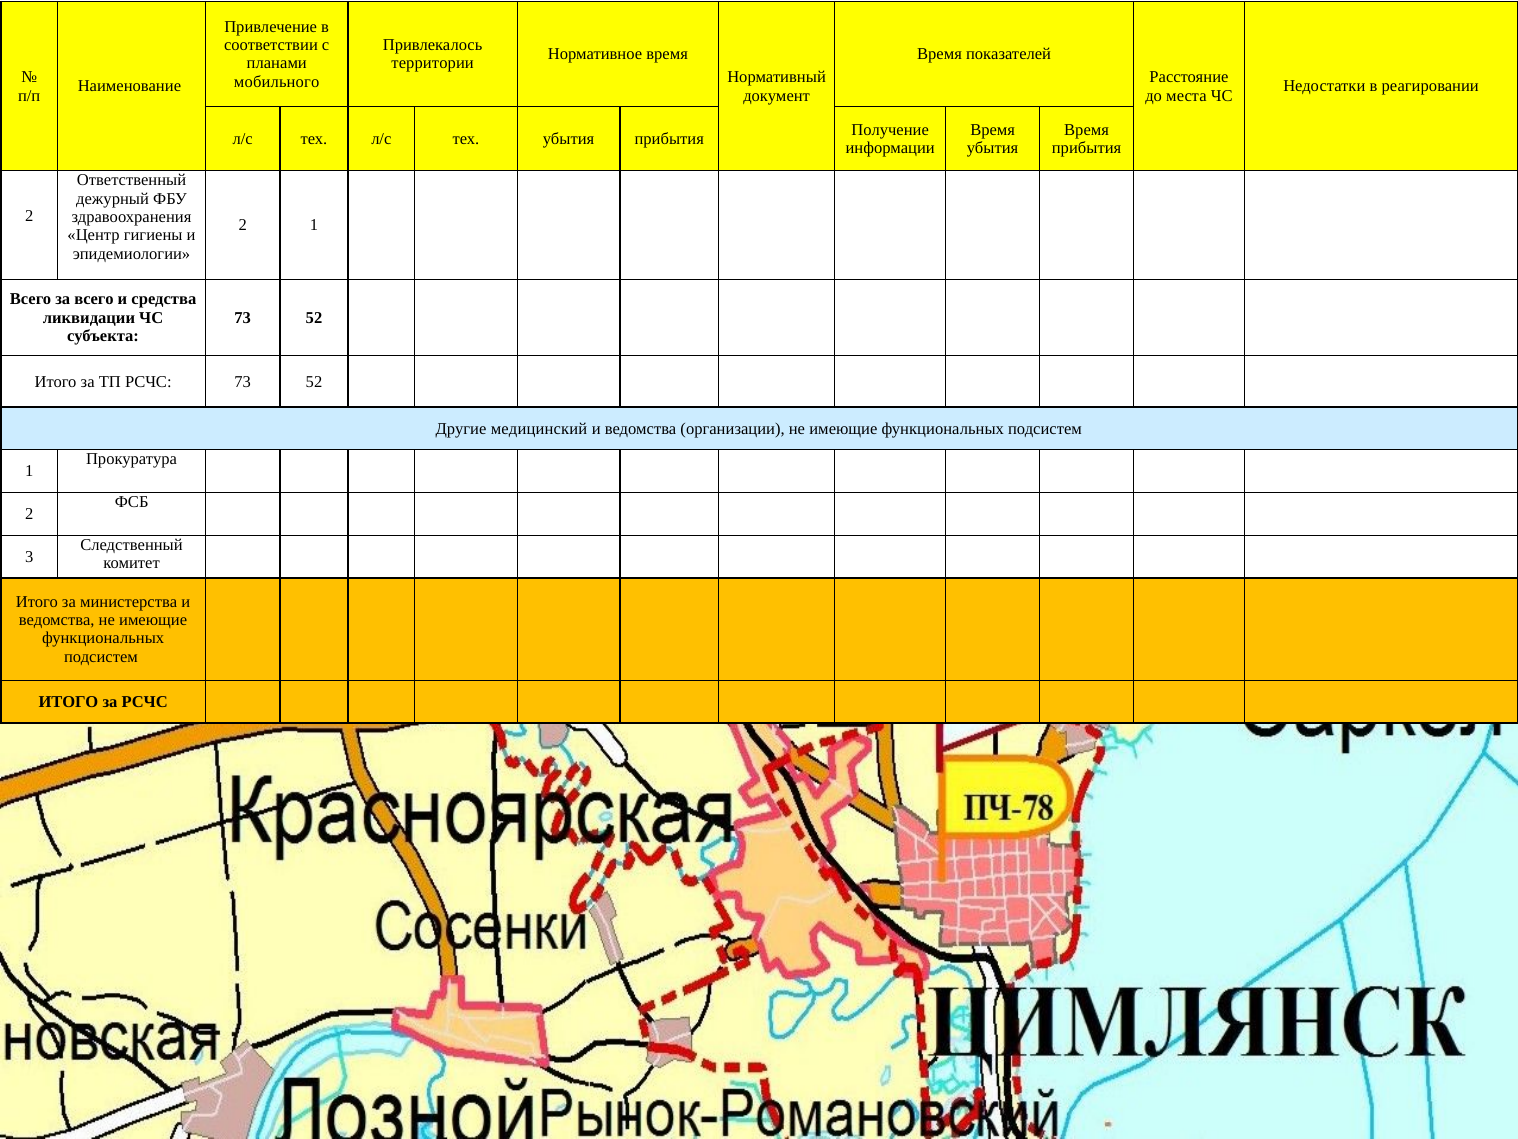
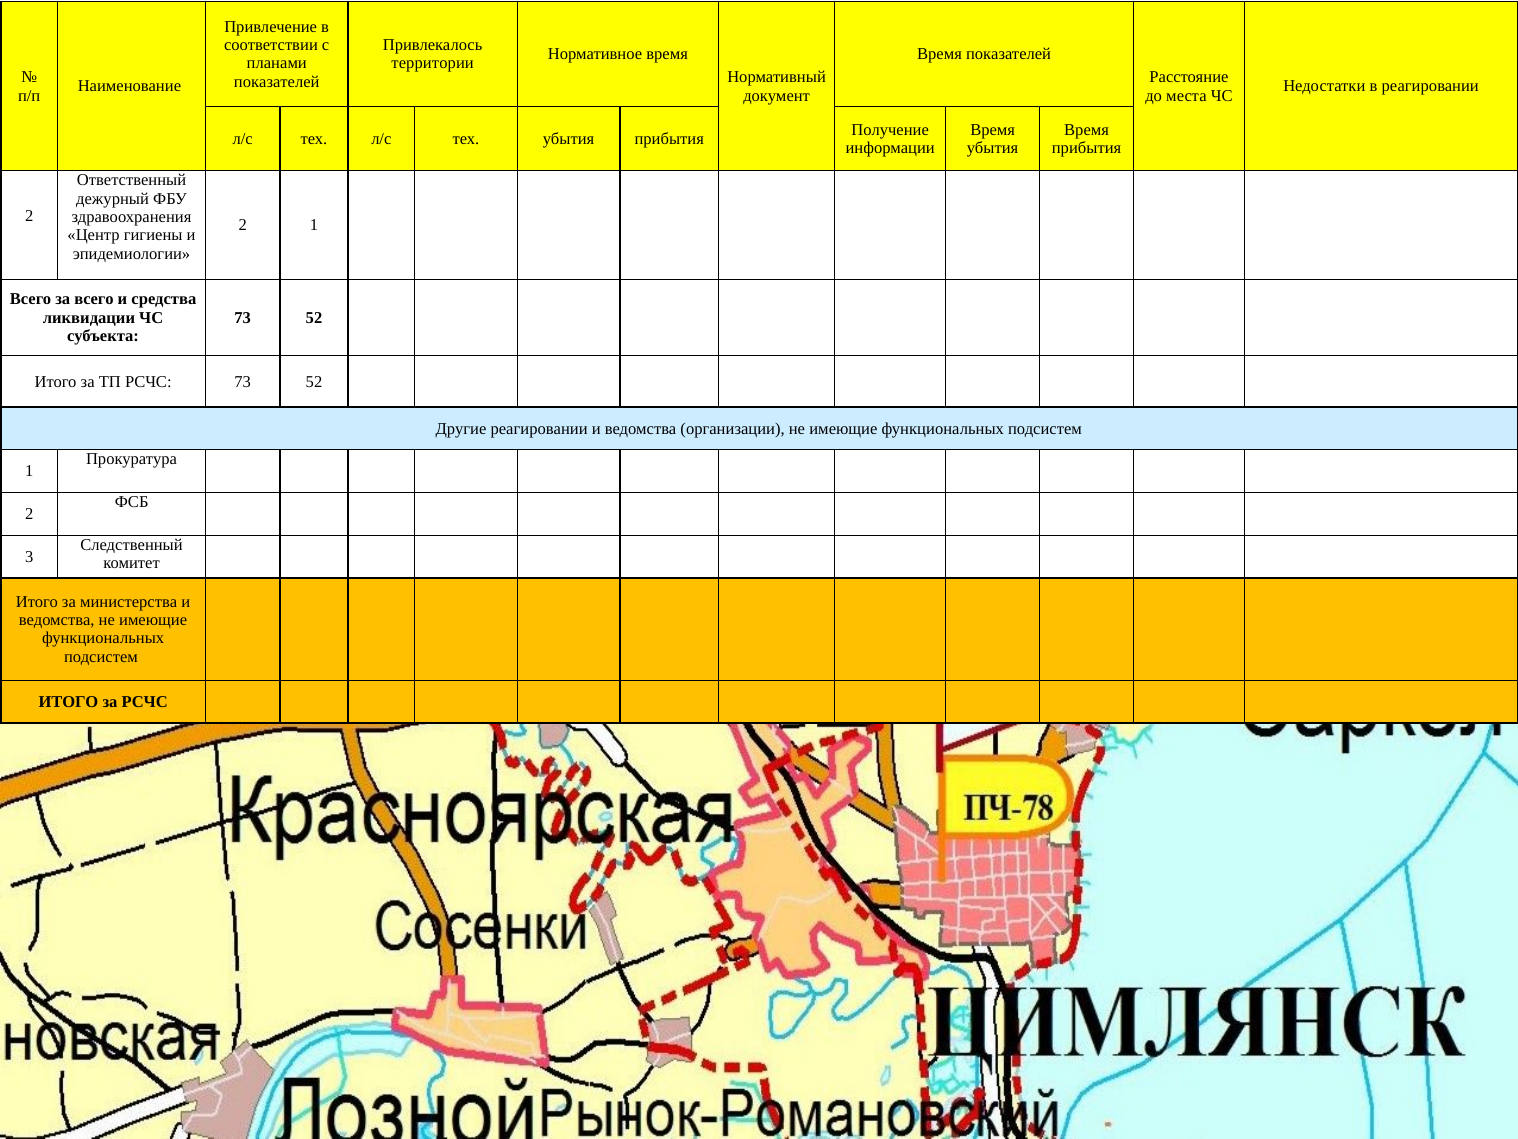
мобильного: мобильного -> показателей (277, 82)
Другие медицинский: медицинский -> реагировании (539, 428)
